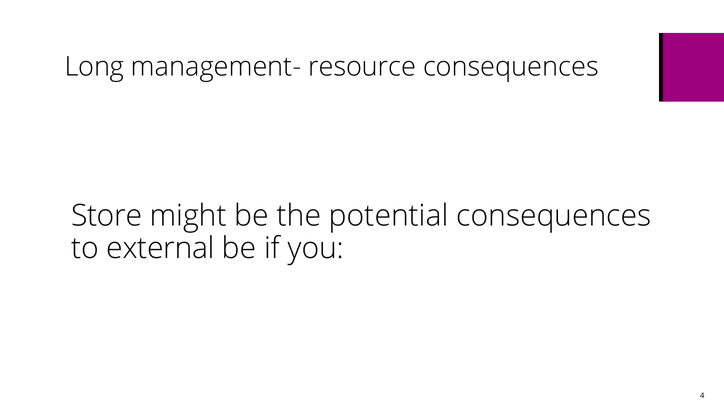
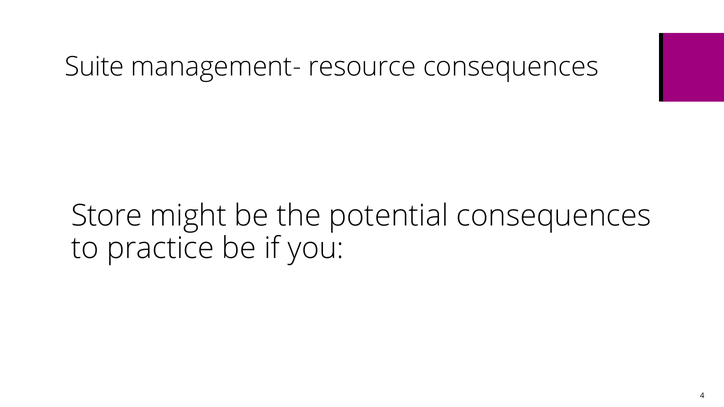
Long: Long -> Suite (94, 67)
external: external -> practice (160, 249)
